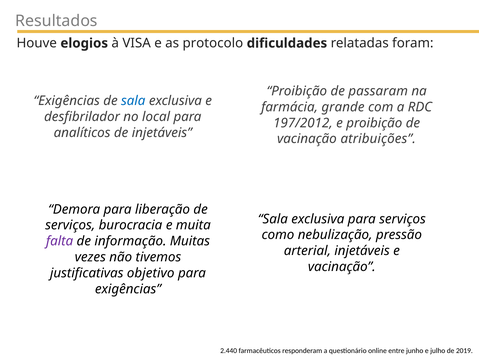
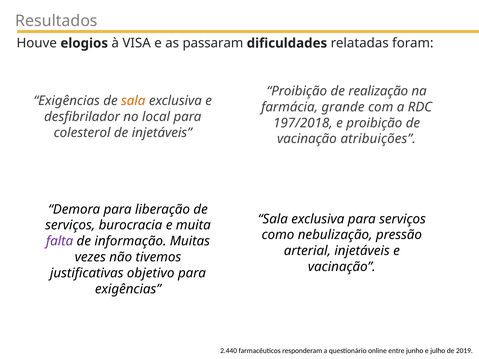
protocolo: protocolo -> passaram (213, 43)
passaram: passaram -> realização (378, 91)
sala colour: blue -> orange (133, 101)
197/2012: 197/2012 -> 197/2018 (303, 123)
analíticos: analíticos -> colesterol (82, 133)
